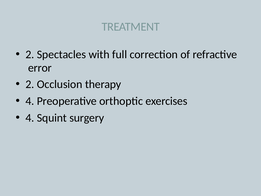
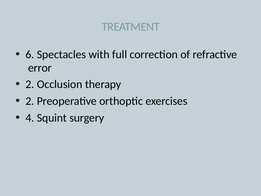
2: 2 -> 6 (30, 54)
4: 4 -> 2 (30, 101)
